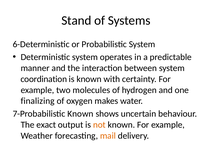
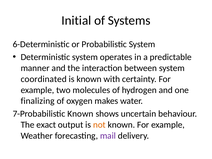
Stand: Stand -> Initial (76, 21)
coordination: coordination -> coordinated (44, 79)
mail colour: orange -> purple (108, 136)
